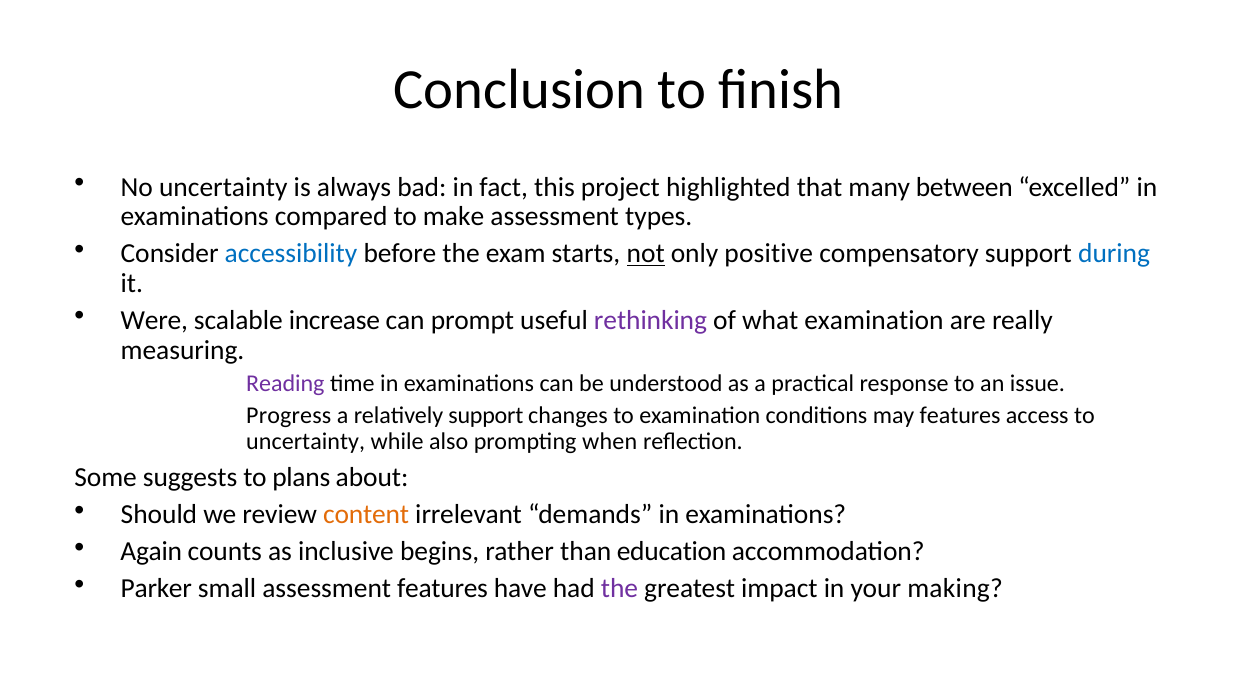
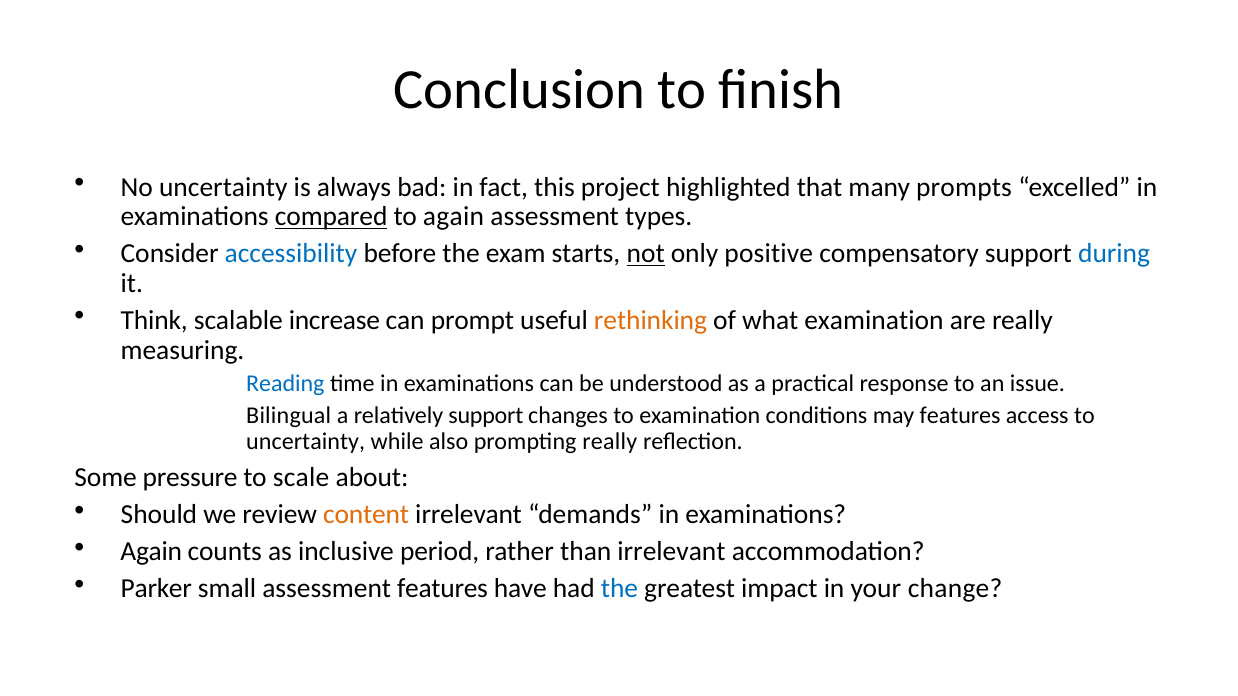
between: between -> prompts (964, 187)
compared underline: none -> present (331, 217)
to make: make -> again (453, 217)
Were: Were -> Think (154, 321)
rethinking colour: purple -> orange (650, 321)
Reading colour: purple -> blue (285, 384)
Progress: Progress -> Bilingual (289, 416)
prompting when: when -> really (610, 442)
suggests: suggests -> pressure (190, 478)
plans: plans -> scale (301, 478)
begins: begins -> period (440, 552)
than education: education -> irrelevant (671, 552)
the colour: purple -> blue (620, 589)
making: making -> change (955, 589)
